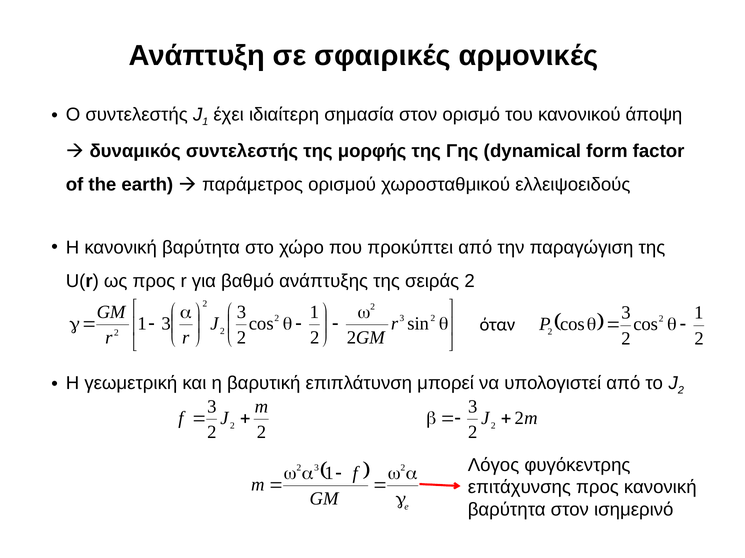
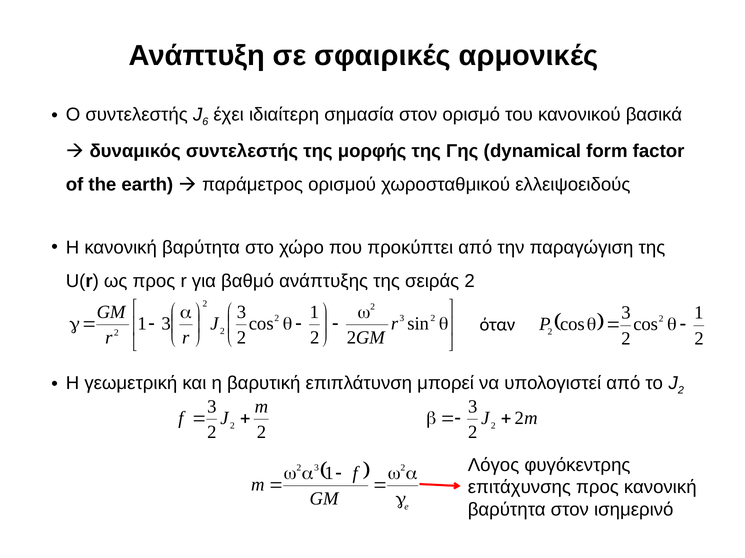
1: 1 -> 6 (205, 122)
άποψη: άποψη -> βασικά (654, 115)
